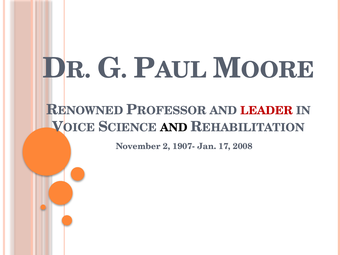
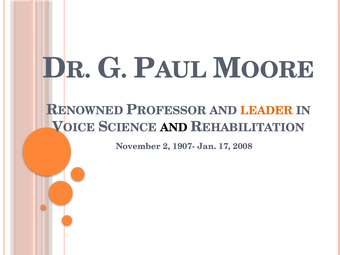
LEADER colour: red -> orange (267, 111)
